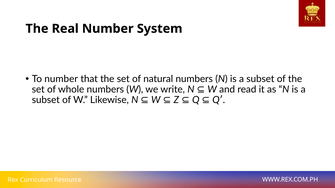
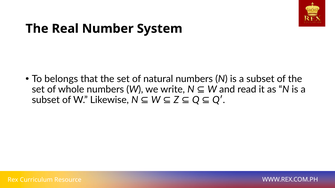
To number: number -> belongs (61, 79)
